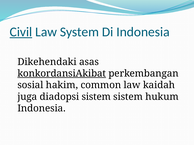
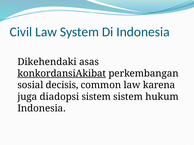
Civil underline: present -> none (21, 32)
hakim: hakim -> decisis (62, 85)
kaidah: kaidah -> karena (159, 85)
